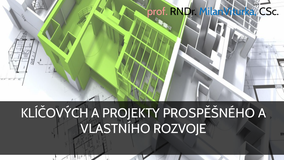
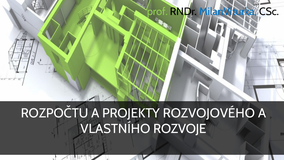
prof colour: pink -> light green (157, 12)
KLÍČOVÝCH: KLÍČOVÝCH -> ROZPOČTU (55, 113)
PROSPĚŠNÉHO: PROSPĚŠNÉHO -> ROZVOJOVÉHO (209, 113)
